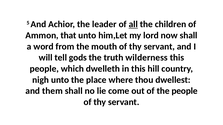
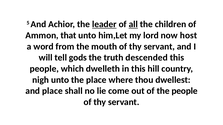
leader underline: none -> present (104, 24)
now shall: shall -> host (189, 35)
wilderness: wilderness -> descended (147, 58)
and them: them -> place (52, 91)
